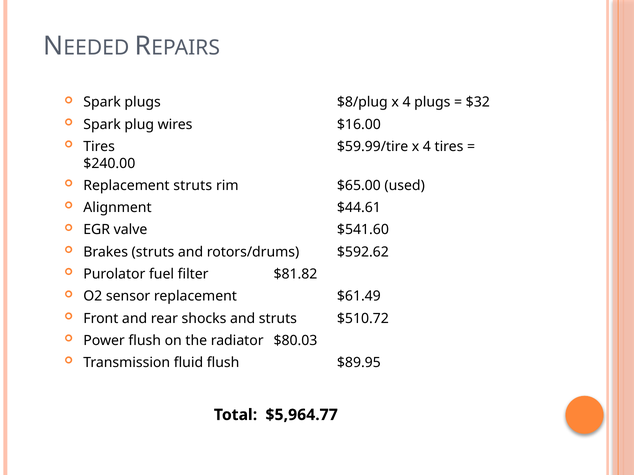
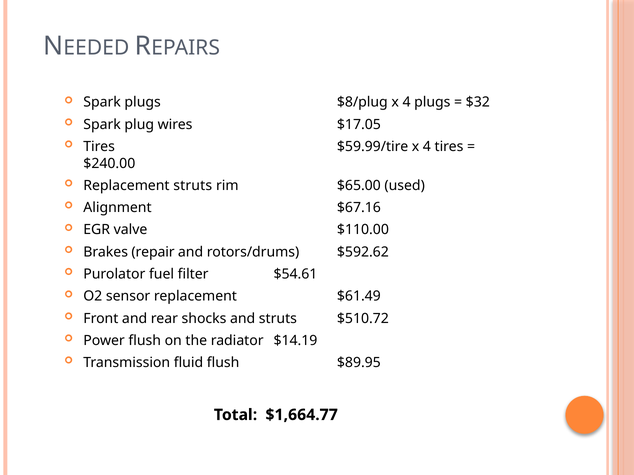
$16.00: $16.00 -> $17.05 (359, 125)
$44.61: $44.61 -> $67.16 (359, 208)
$541.60: $541.60 -> $110.00 (363, 230)
Brakes struts: struts -> repair (153, 252)
$81.82: $81.82 -> $54.61 (295, 274)
$80.03: $80.03 -> $14.19 (295, 341)
$5,964.77: $5,964.77 -> $1,664.77 (302, 415)
